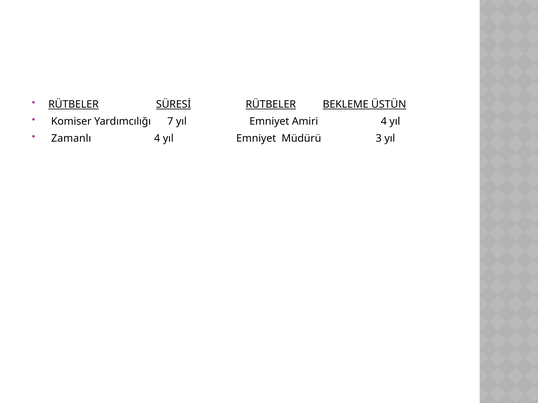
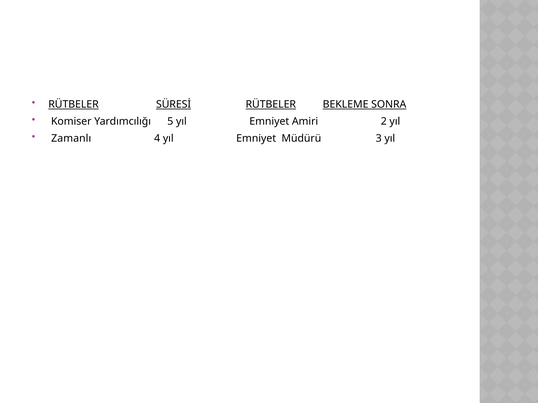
ÜSTÜN: ÜSTÜN -> SONRA (389, 104)
7: 7 -> 5 (170, 121)
Amiri 4: 4 -> 2 (384, 121)
